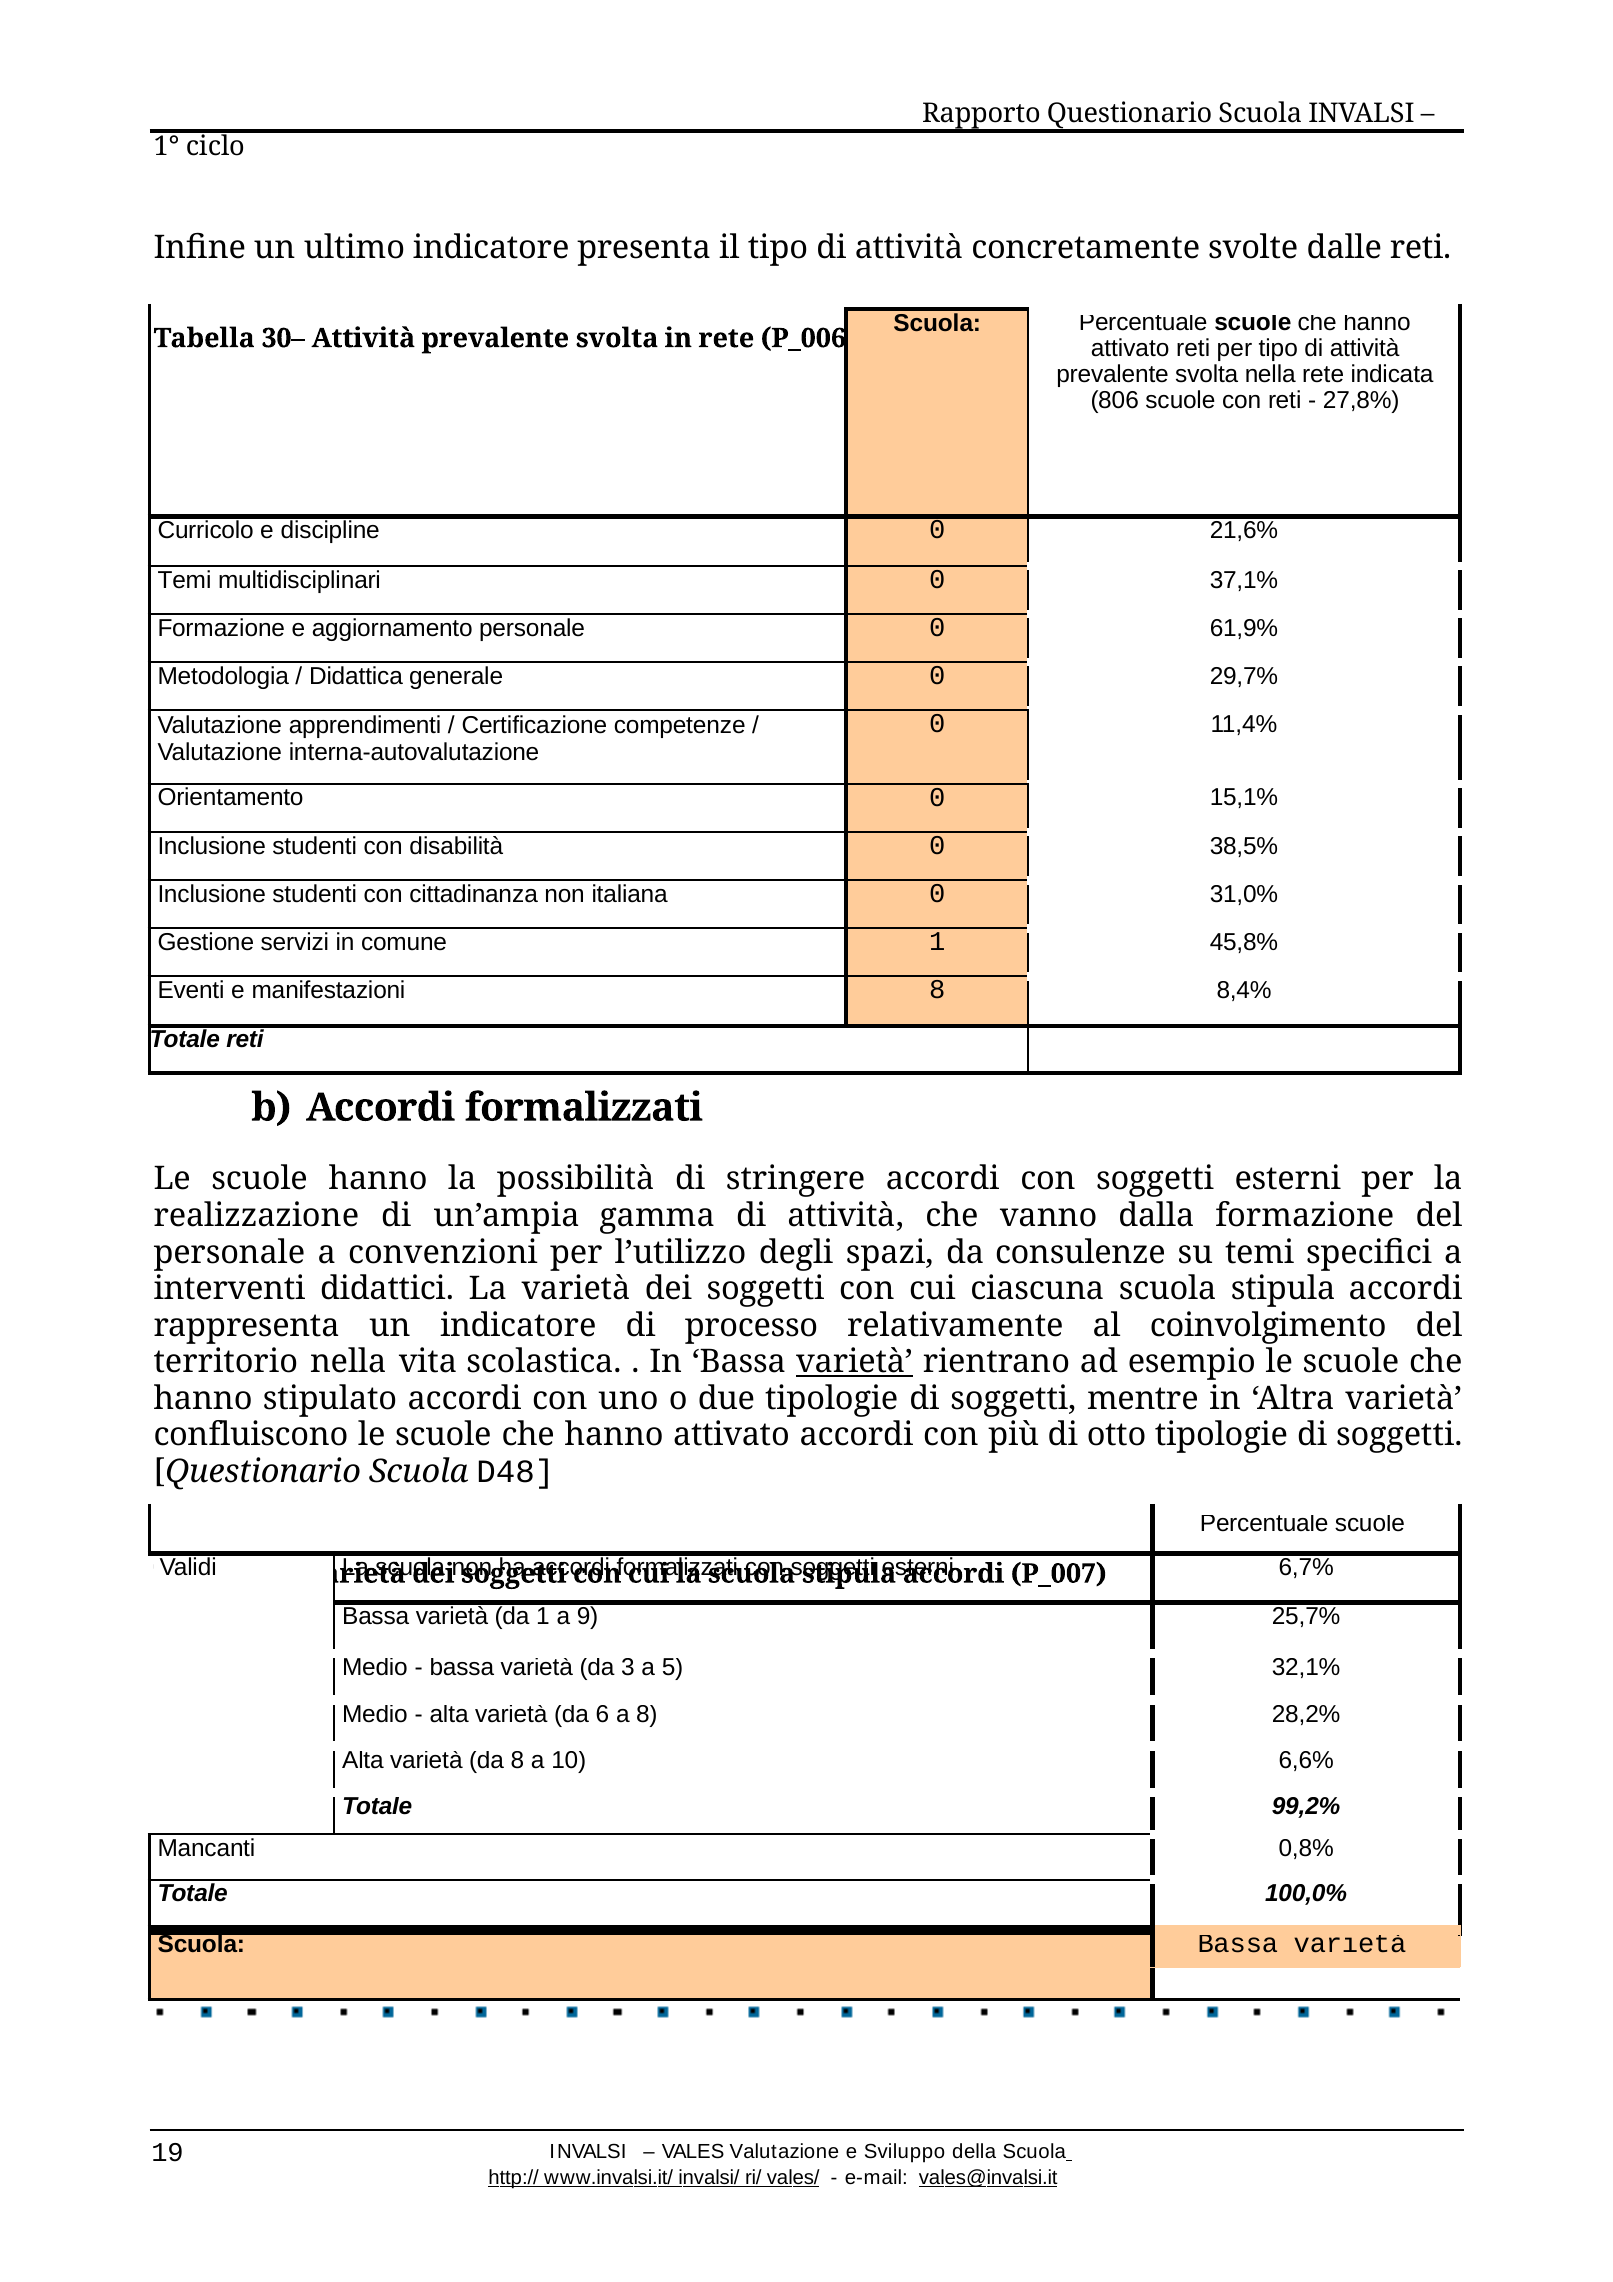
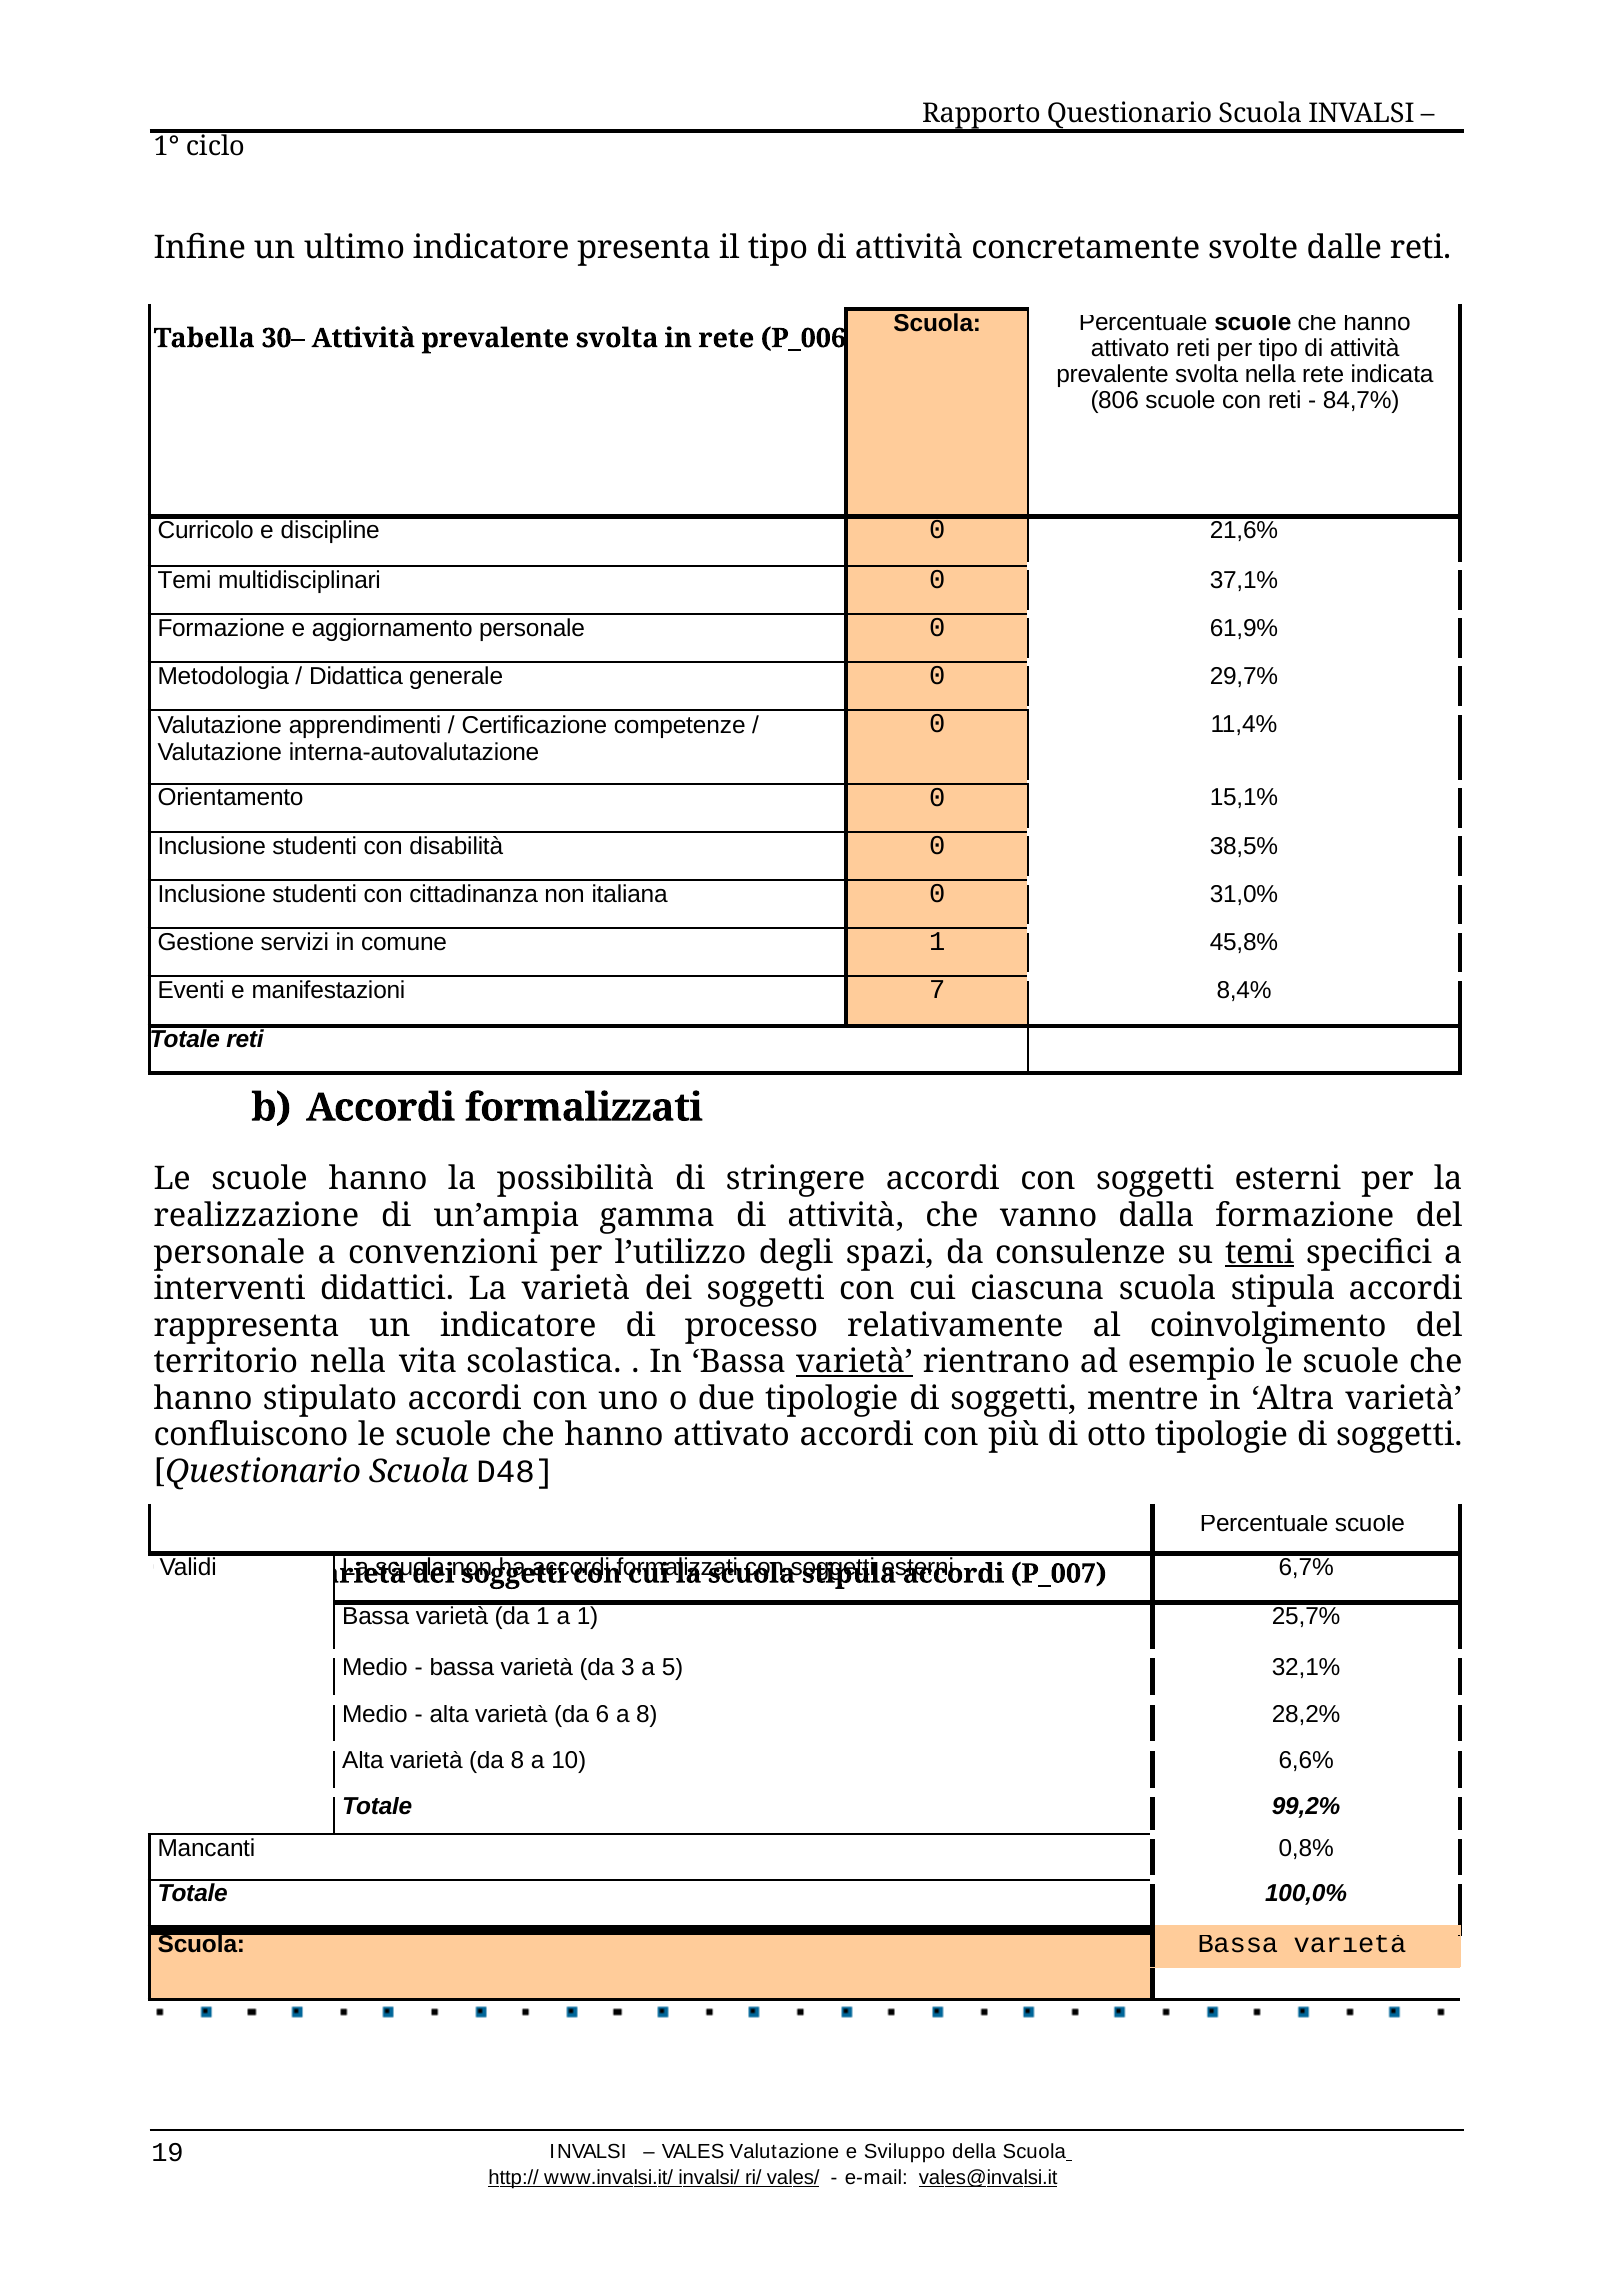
27,8%: 27,8% -> 84,7% (1361, 400)
manifestazioni 8: 8 -> 7 (937, 990)
temi underline: none -> present (1260, 1253)
a 9: 9 -> 1 (588, 1617)
